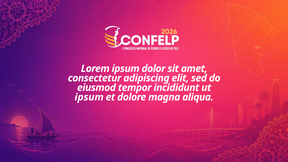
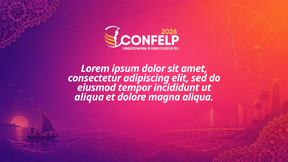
ipsum: ipsum -> aliqua (89, 97)
